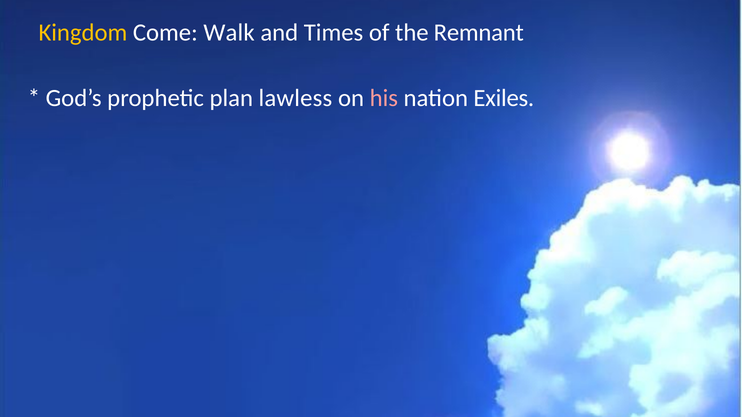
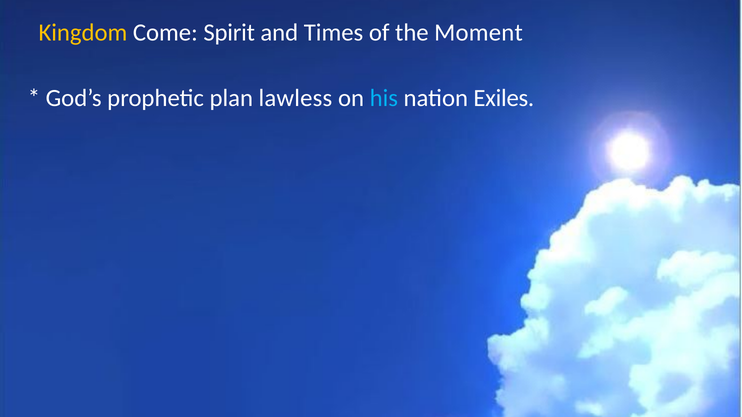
Walk: Walk -> Spirit (229, 32)
Remnant: Remnant -> Moment (479, 32)
his colour: pink -> light blue (384, 98)
